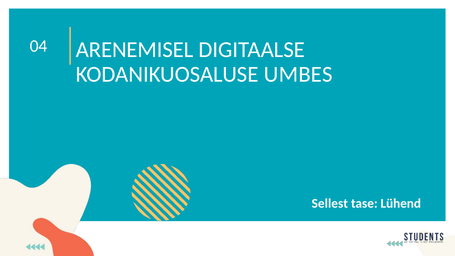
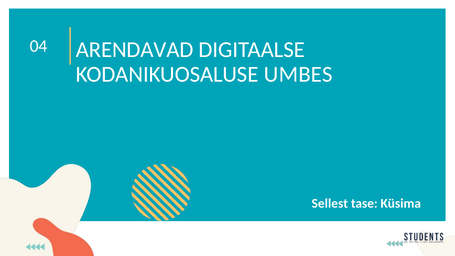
ARENEMISEL: ARENEMISEL -> ARENDAVAD (135, 50)
Lühend: Lühend -> Küsima (401, 203)
